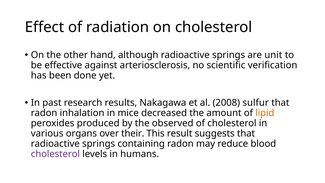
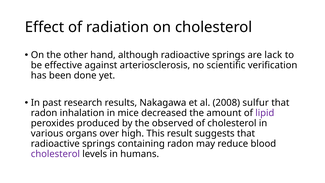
unit: unit -> lack (273, 55)
lipid colour: orange -> purple (265, 113)
their: their -> high (133, 133)
